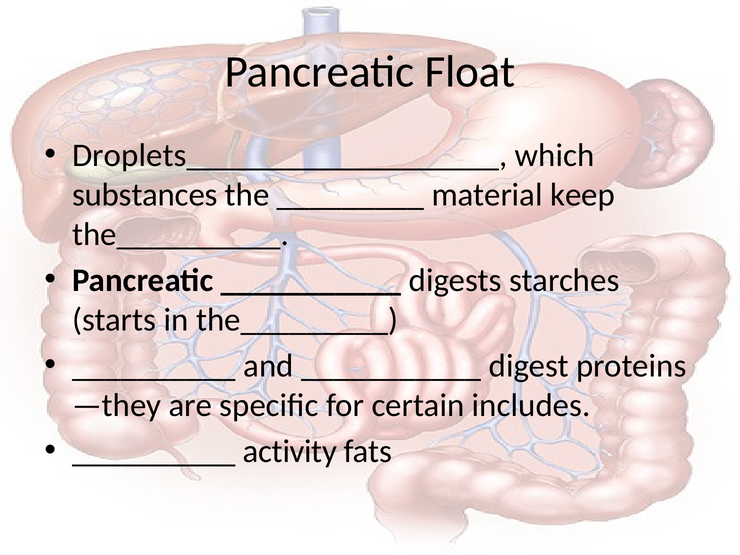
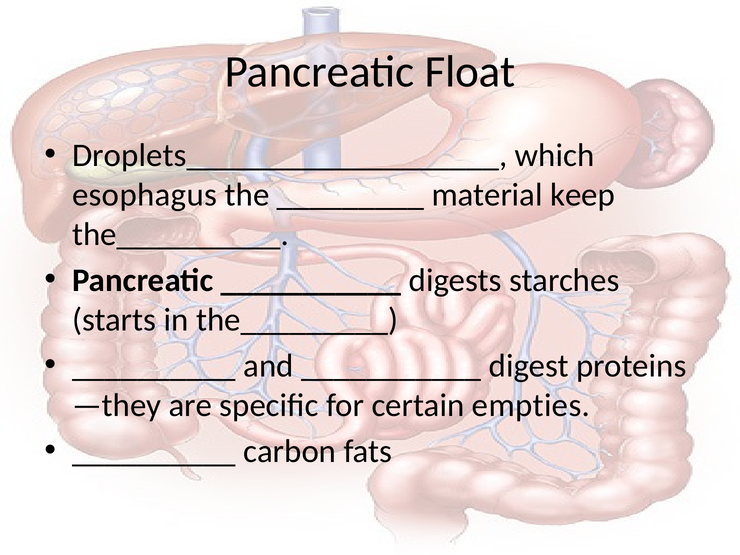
substances: substances -> esophagus (145, 195)
includes: includes -> empties (531, 405)
activity: activity -> carbon (290, 451)
